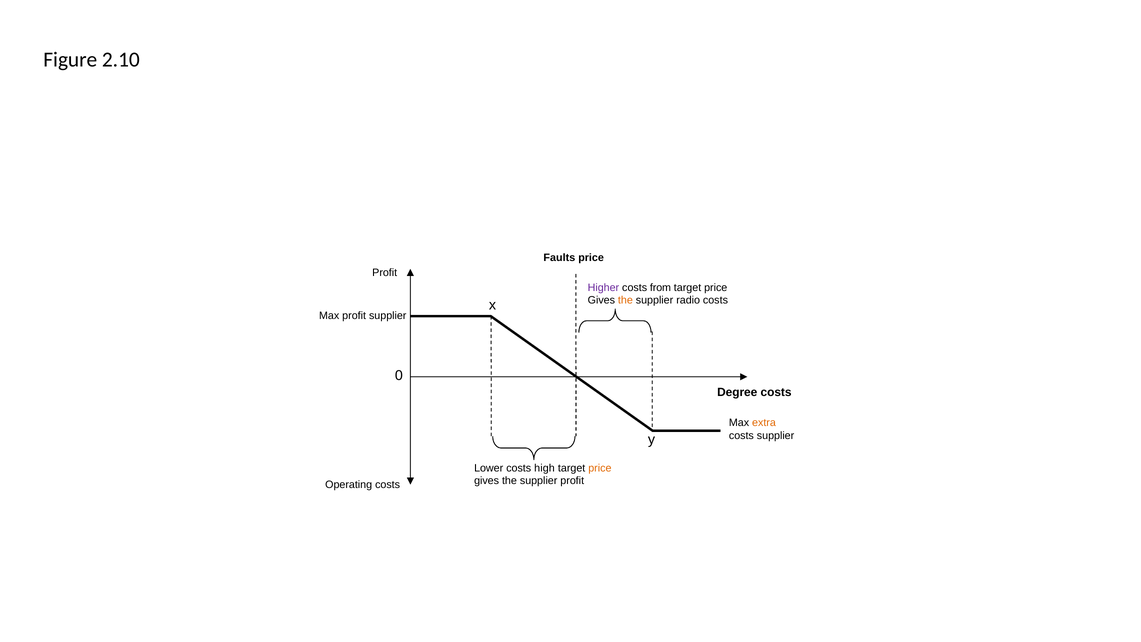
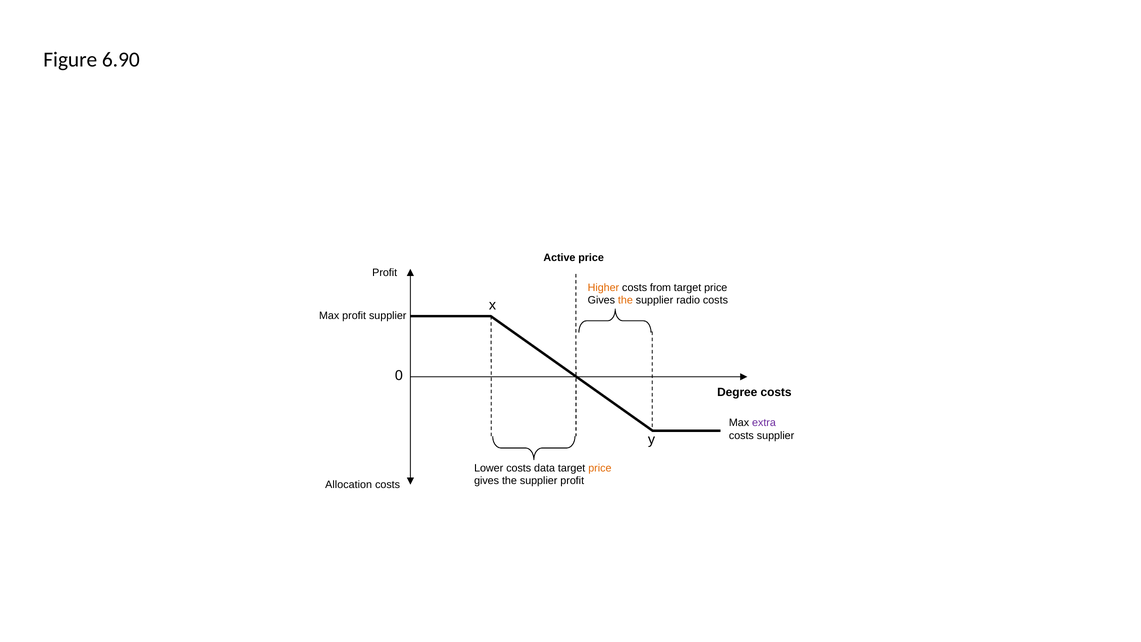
2.10: 2.10 -> 6.90 (121, 60)
Faults: Faults -> Active (559, 257)
Higher colour: purple -> orange (603, 287)
extra colour: orange -> purple (764, 423)
high: high -> data (545, 468)
Operating: Operating -> Allocation (349, 484)
